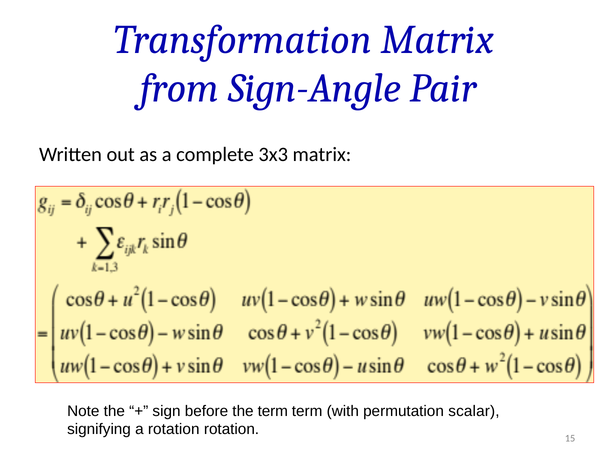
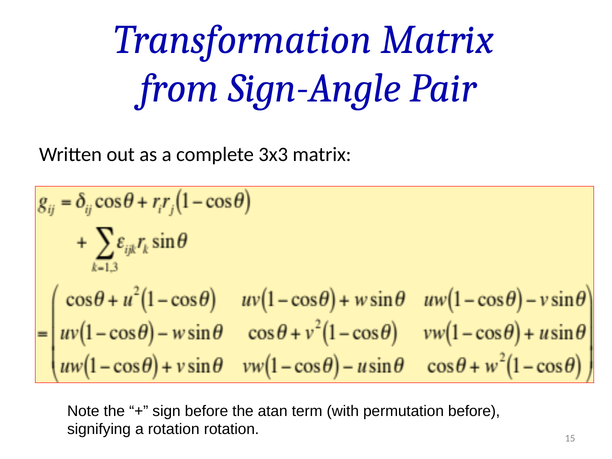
the term: term -> atan (273, 411)
permutation scalar: scalar -> before (474, 411)
